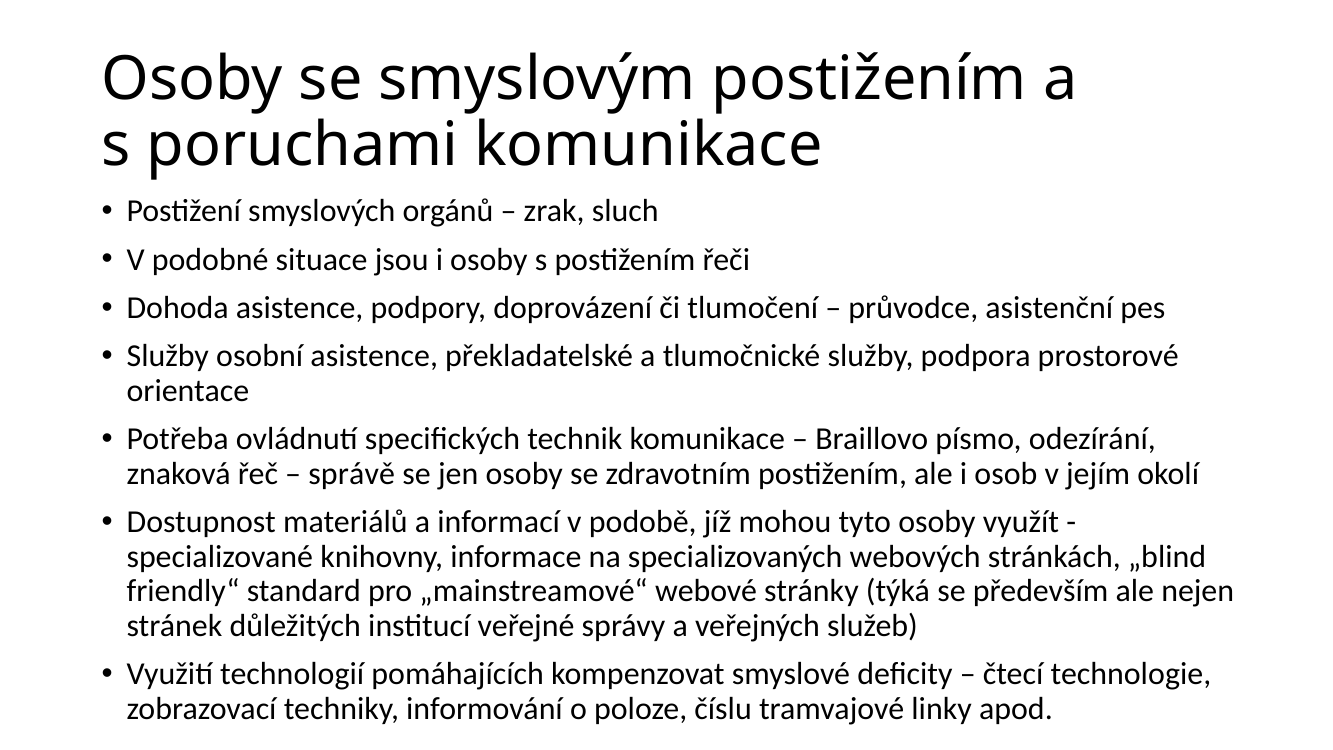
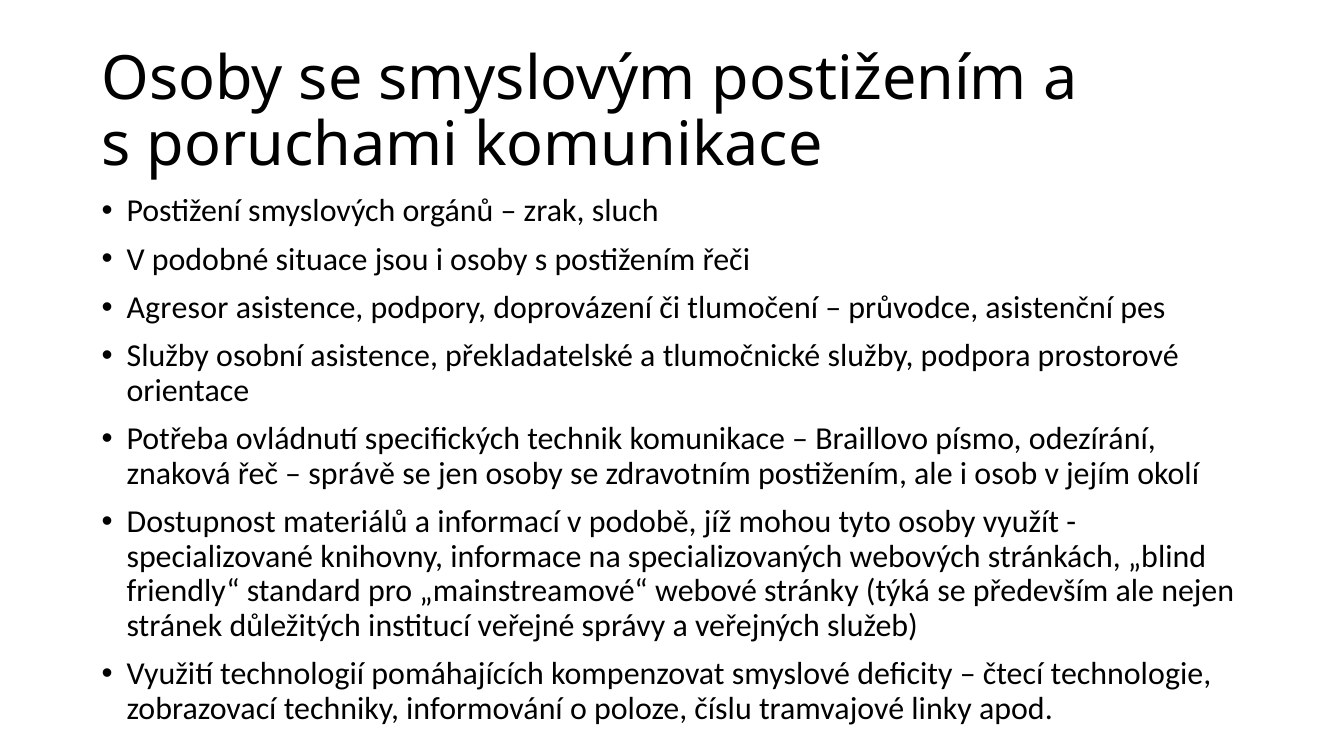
Dohoda: Dohoda -> Agresor (178, 308)
